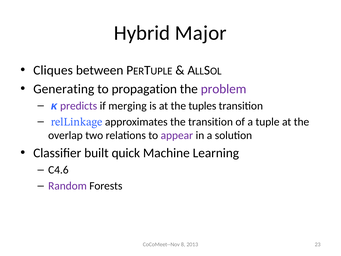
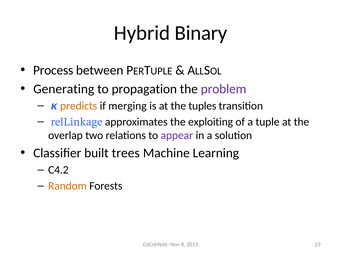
Major: Major -> Binary (201, 33)
Cliques: Cliques -> Process (53, 70)
predicts colour: purple -> orange (79, 106)
the transition: transition -> exploiting (211, 122)
quick: quick -> trees (126, 153)
C4.6: C4.6 -> C4.2 (58, 170)
Random colour: purple -> orange (67, 186)
